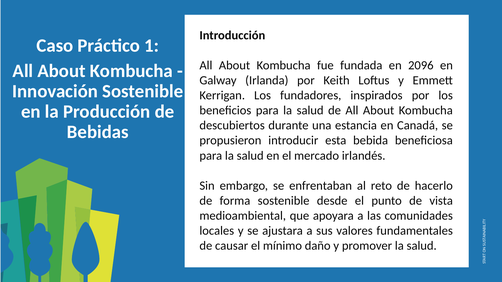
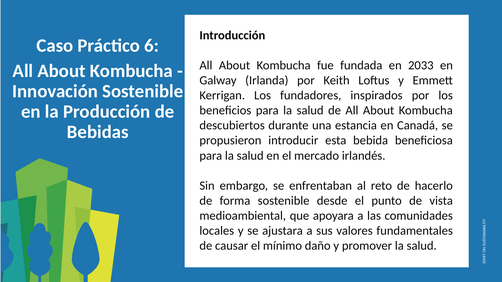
1: 1 -> 6 (152, 46)
2096: 2096 -> 2033 (421, 65)
